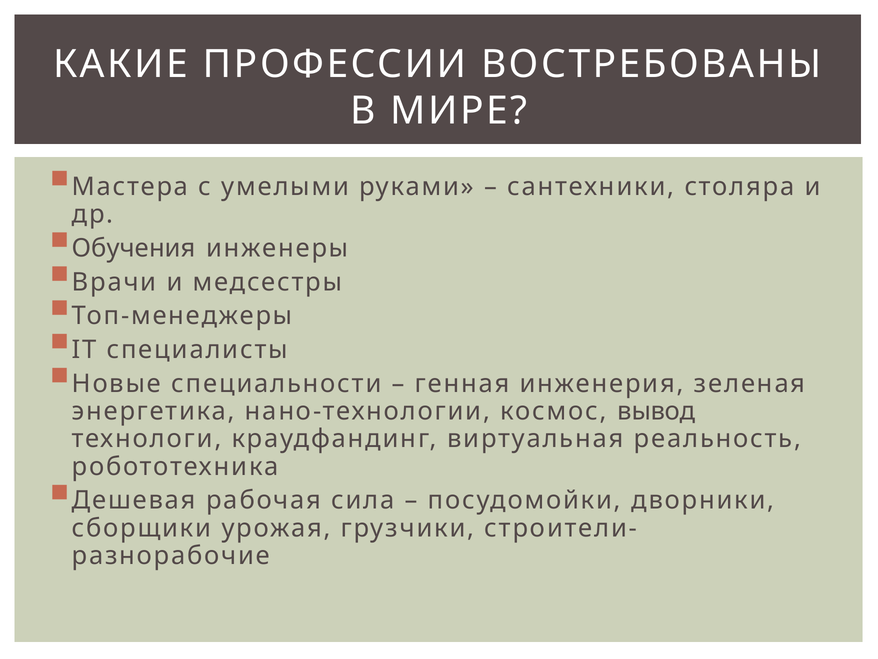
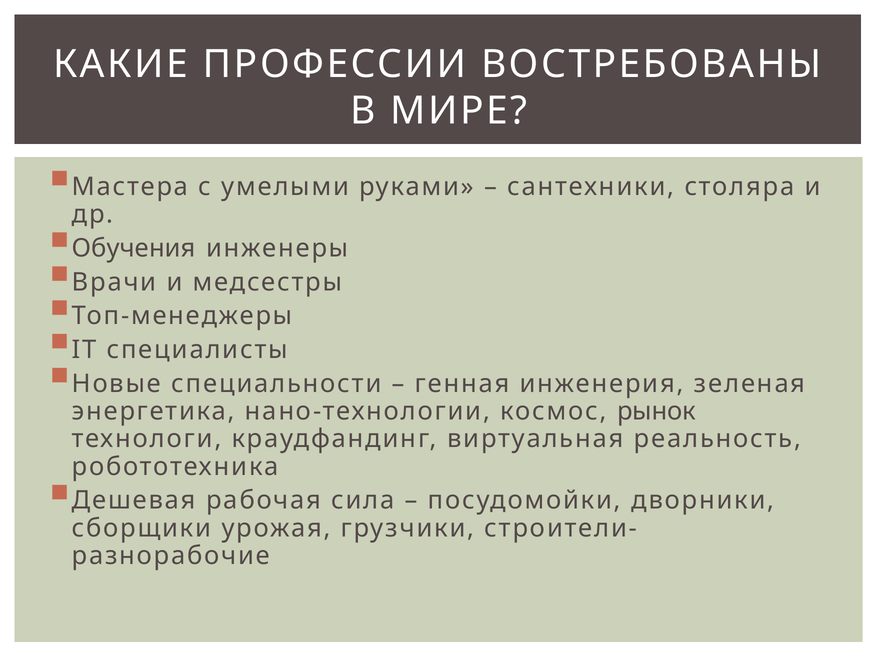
вывод: вывод -> рынок (656, 411)
